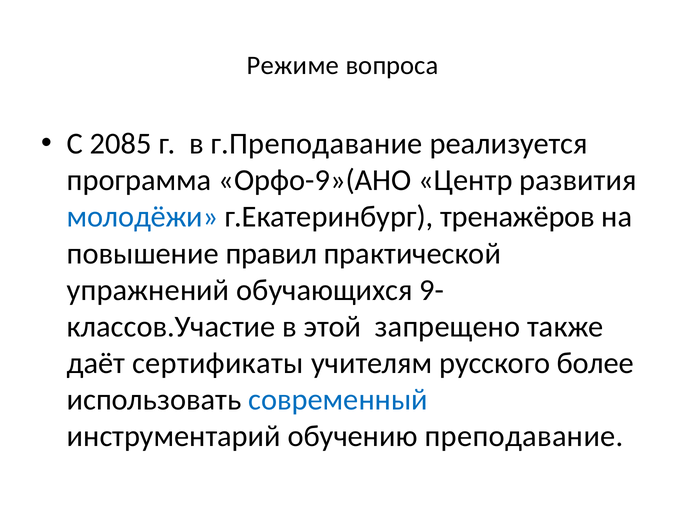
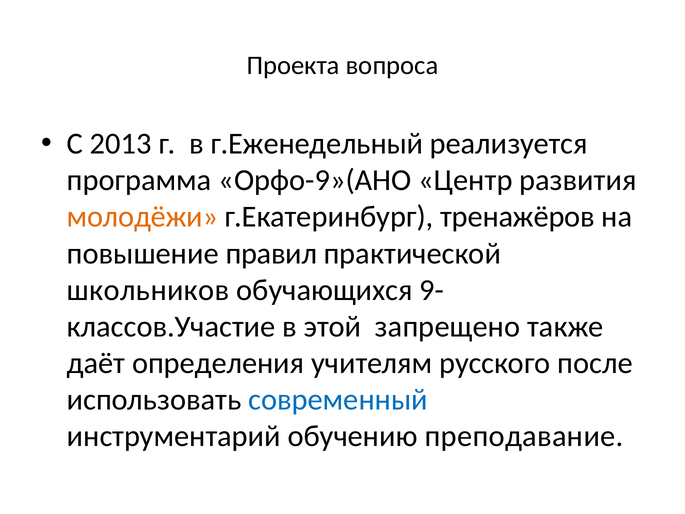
Режиме: Режиме -> Проекта (293, 65)
2085: 2085 -> 2013 (121, 144)
г.Преподавание: г.Преподавание -> г.Еженедельный (317, 144)
молодёжи colour: blue -> orange (143, 217)
упражнений: упражнений -> школьников (148, 290)
сертификаты: сертификаты -> определения (218, 363)
более: более -> после (595, 363)
